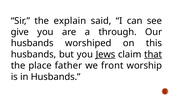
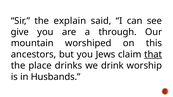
husbands: husbands -> mountain (32, 43)
husbands: husbands -> ancestors (34, 55)
Jews underline: present -> none (106, 55)
father: father -> drinks (68, 66)
front: front -> drink (112, 66)
